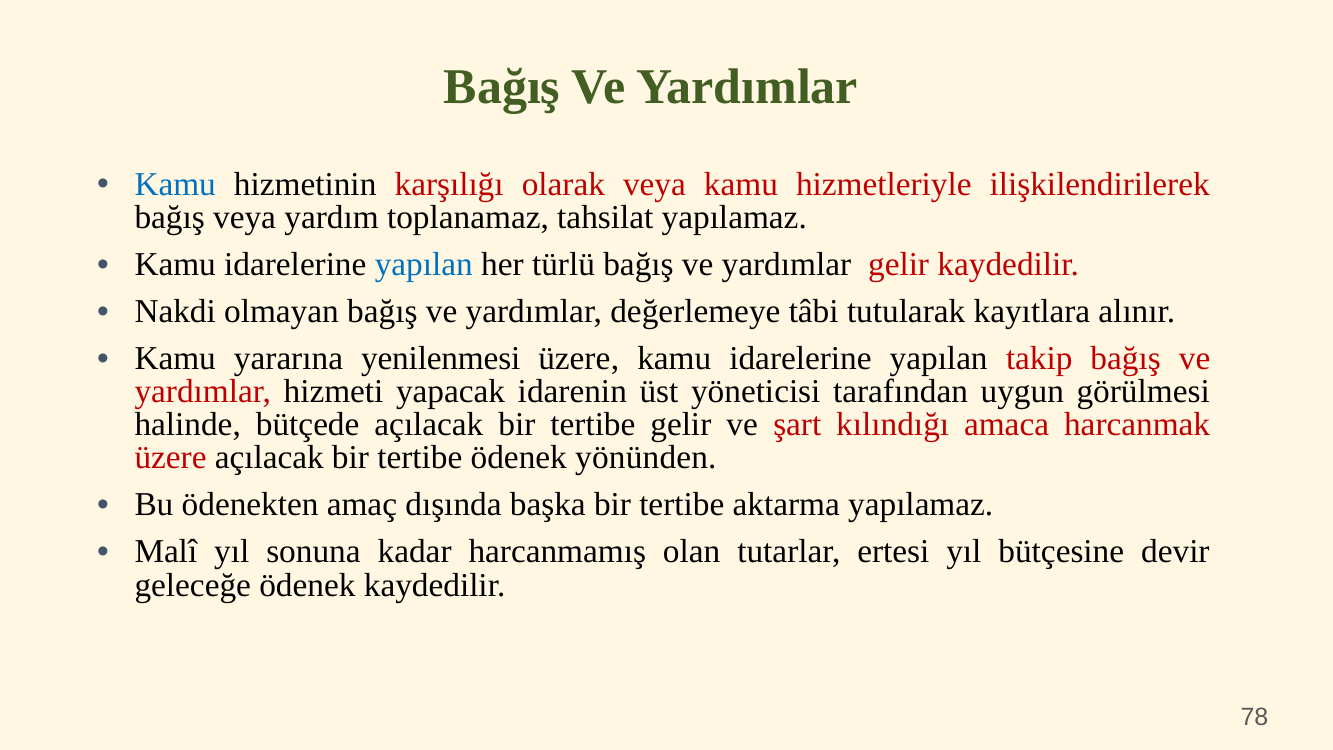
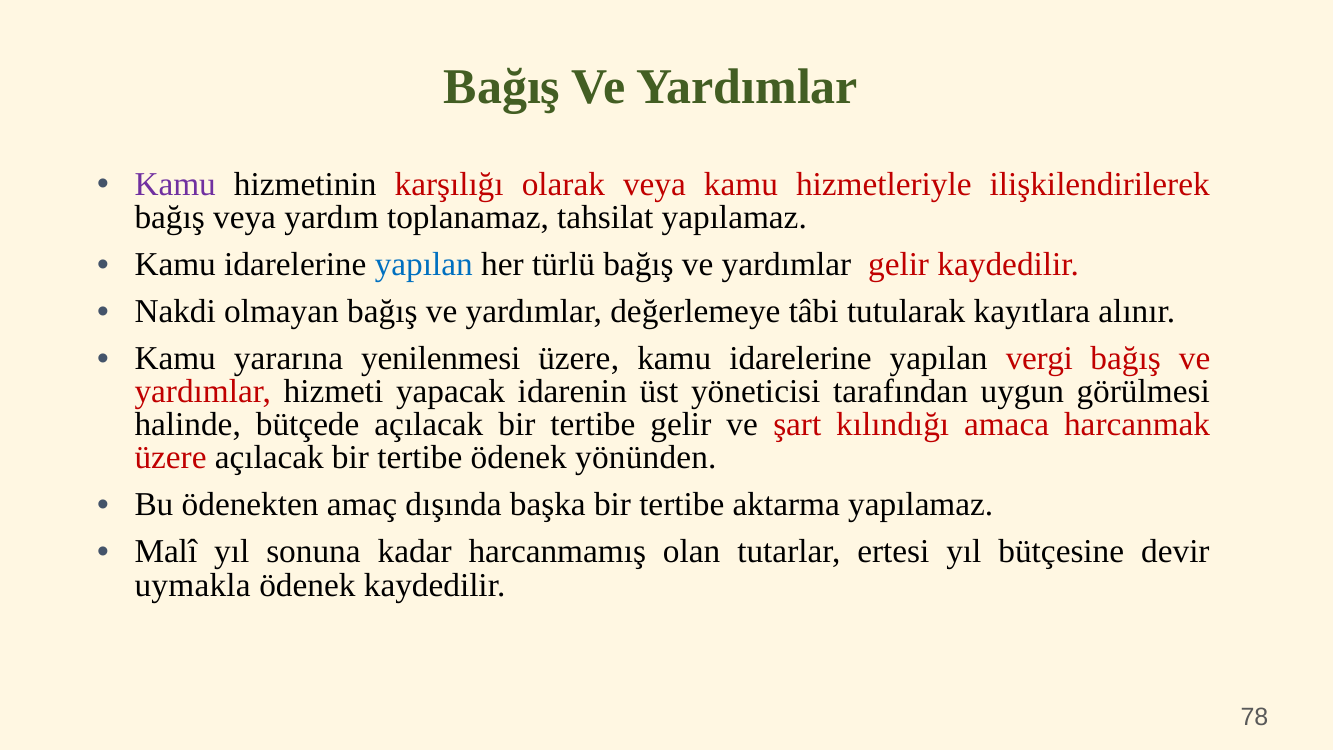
Kamu colour: blue -> purple (175, 184)
takip: takip -> vergi (1039, 358)
geleceğe: geleceğe -> uymakla (193, 585)
